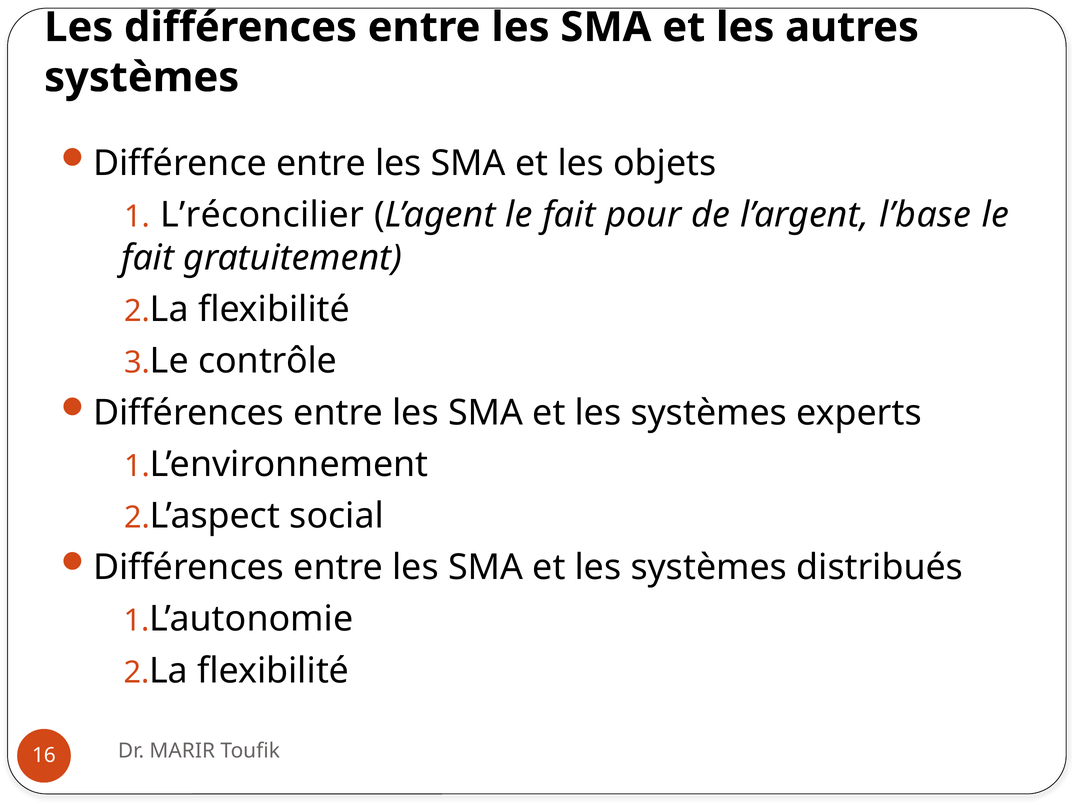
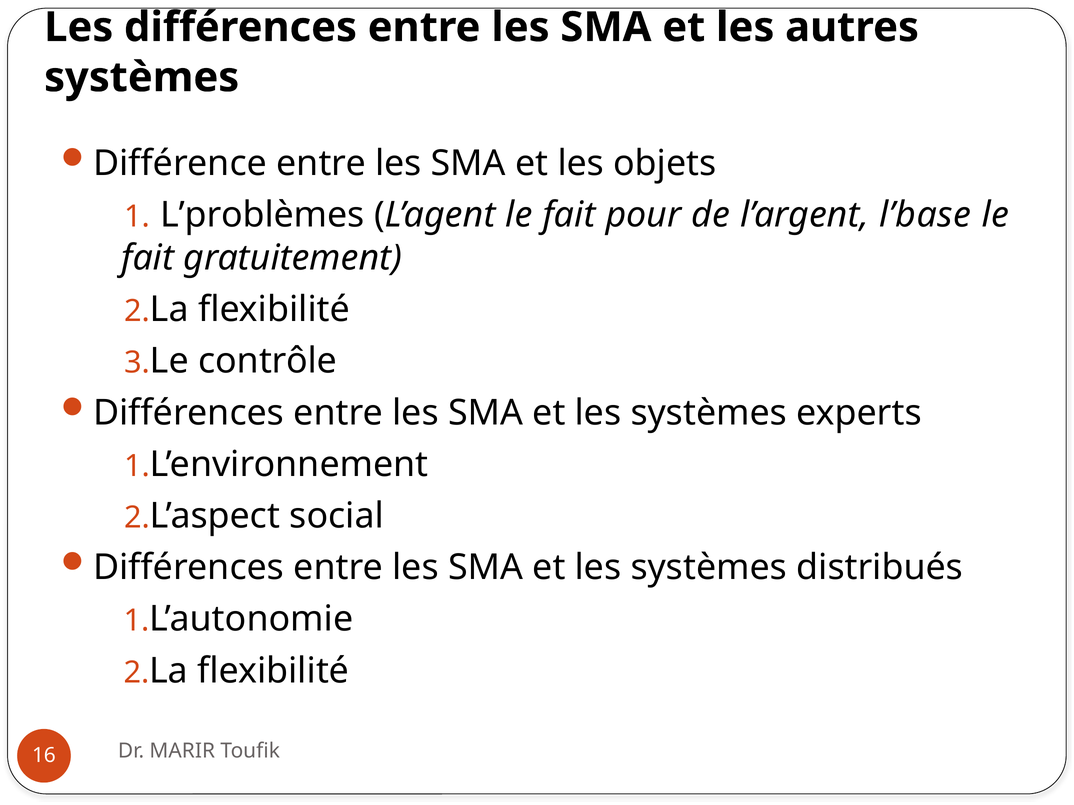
L’réconcilier: L’réconcilier -> L’problèmes (262, 215)
